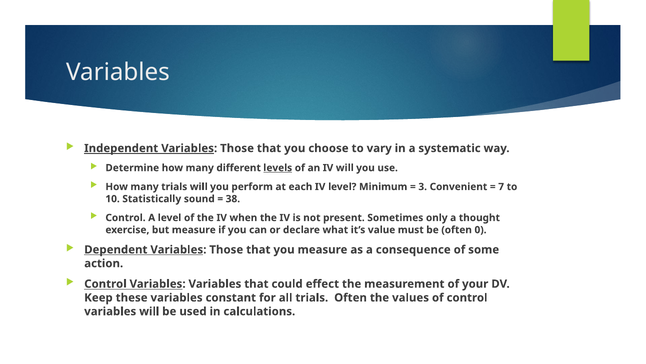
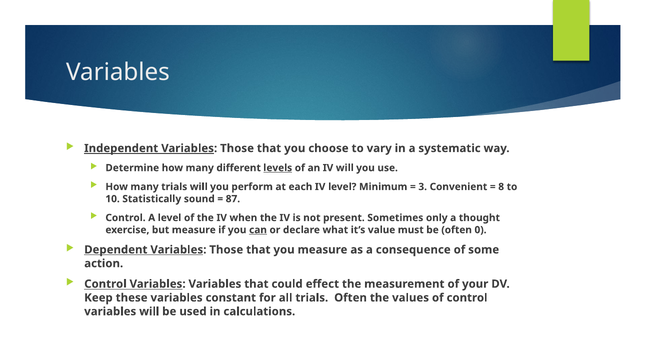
7: 7 -> 8 (501, 186)
38: 38 -> 87 (233, 199)
can underline: none -> present (258, 230)
